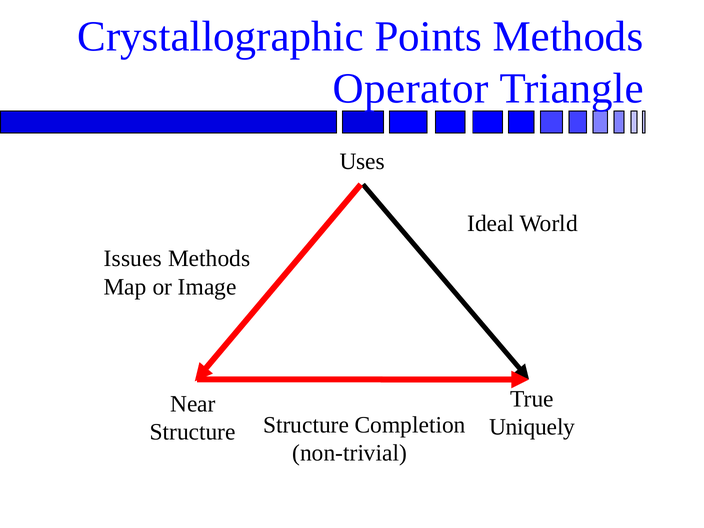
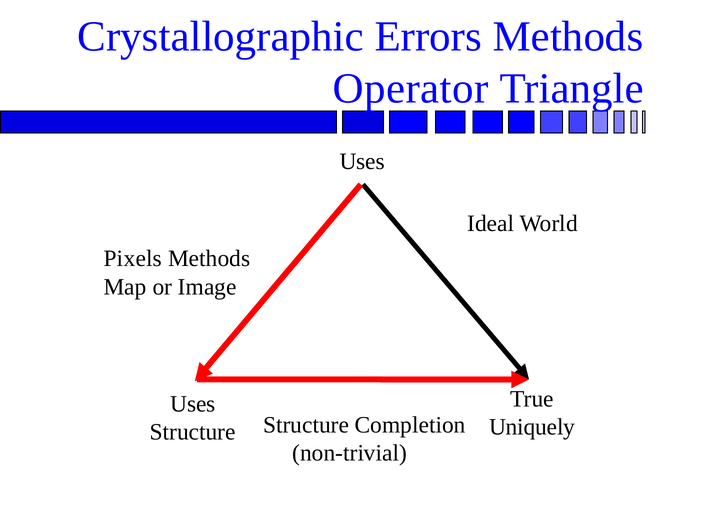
Points: Points -> Errors (428, 37)
Issues: Issues -> Pixels (133, 259)
Near: Near -> Uses (193, 404)
